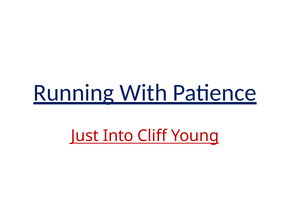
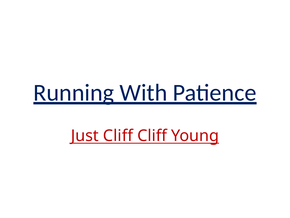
Just Into: Into -> Cliff (118, 135)
